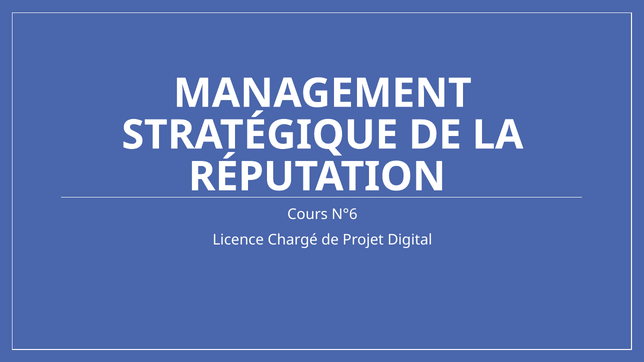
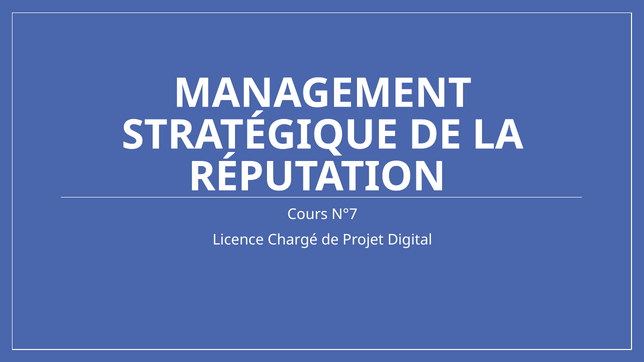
N°6: N°6 -> N°7 (345, 215)
